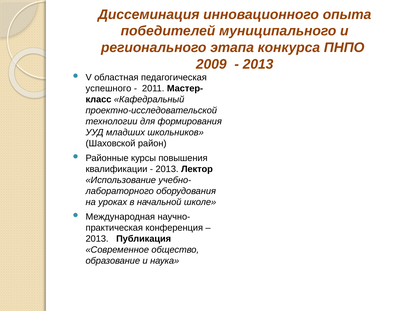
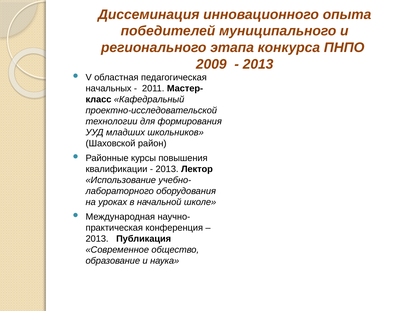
успешного: успешного -> начальных (109, 88)
